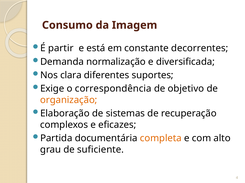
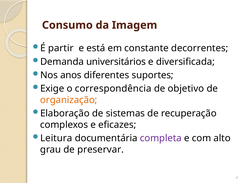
normalização: normalização -> universitários (116, 62)
clara: clara -> anos (71, 75)
Partida: Partida -> Leitura (56, 139)
completa colour: orange -> purple (161, 139)
suficiente: suficiente -> preservar (101, 150)
